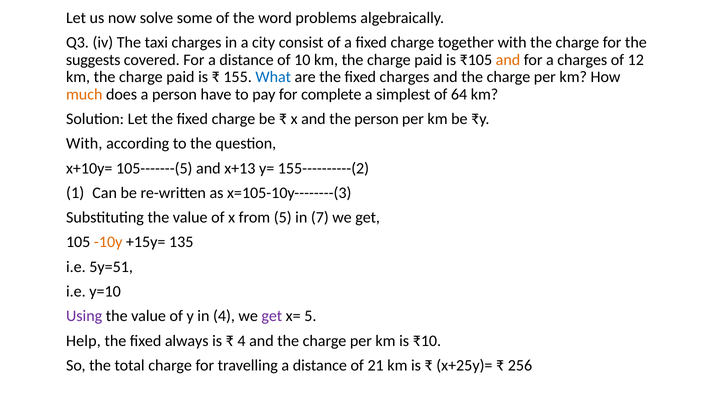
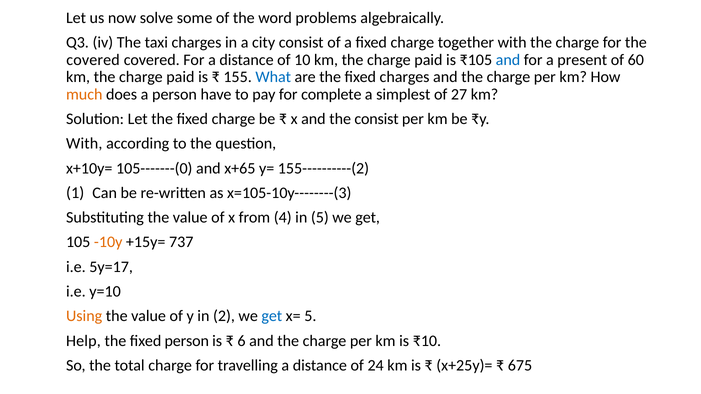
suggests: suggests -> covered (93, 60)
and colour: orange -> blue (508, 60)
a charges: charges -> present (582, 60)
12: 12 -> 60 (636, 60)
64: 64 -> 27 (459, 94)
the person: person -> consist (377, 119)
105-------(5: 105-------(5 -> 105-------(0 (154, 168)
x+13: x+13 -> x+65 (240, 168)
from 5: 5 -> 4 (283, 218)
in 7: 7 -> 5 (320, 218)
135: 135 -> 737 (181, 242)
5y=51: 5y=51 -> 5y=17 (111, 267)
Using colour: purple -> orange (84, 316)
in 4: 4 -> 2 (224, 316)
get colour: purple -> blue (272, 316)
fixed always: always -> person (187, 341)
4: 4 -> 6 (241, 341)
21: 21 -> 24 (376, 366)
256: 256 -> 675 (520, 366)
